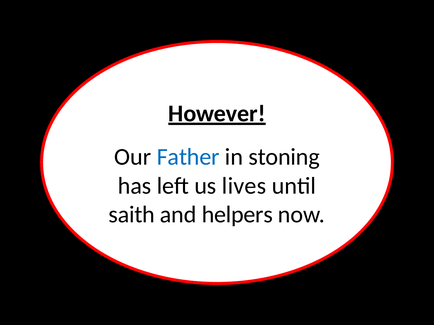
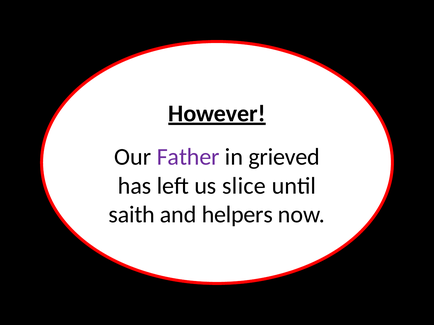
Father colour: blue -> purple (188, 157)
stoning: stoning -> grieved (284, 157)
lives: lives -> slice (244, 186)
